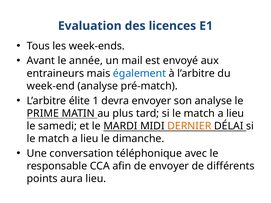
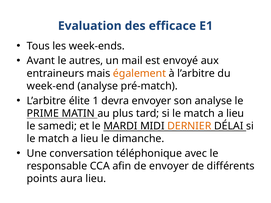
licences: licences -> efficace (172, 26)
année: année -> autres (86, 61)
également colour: blue -> orange (140, 73)
